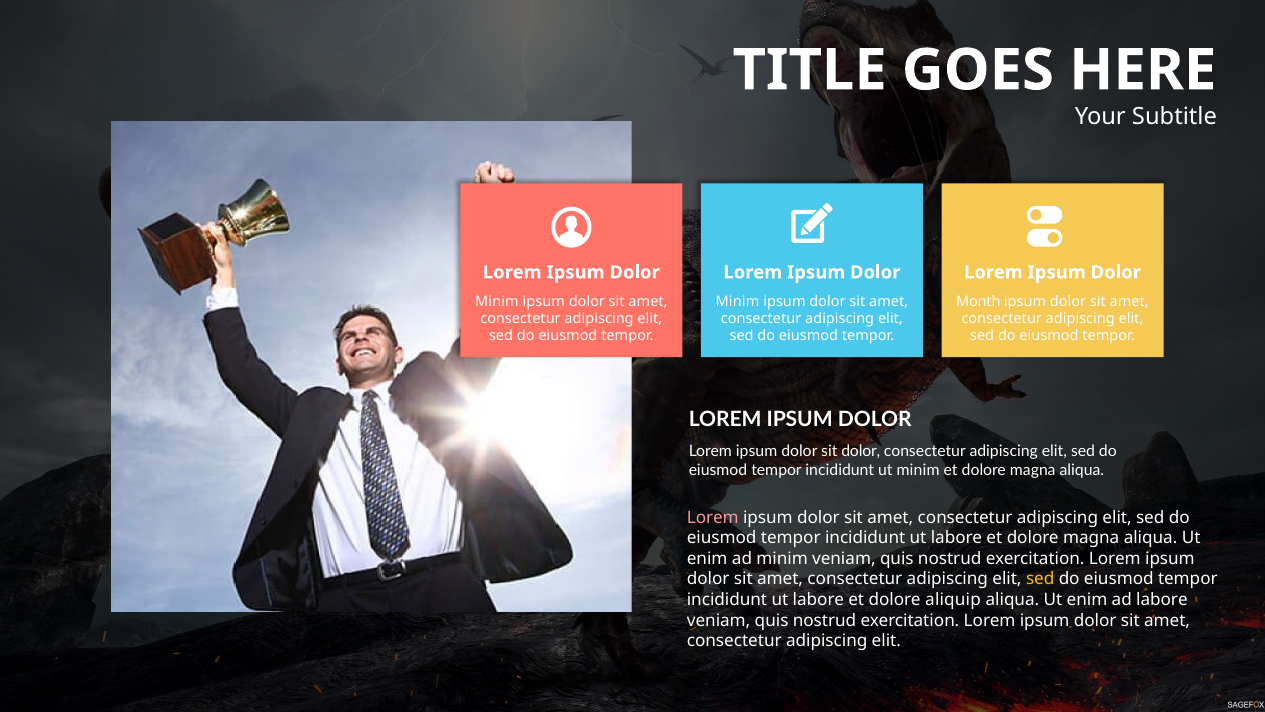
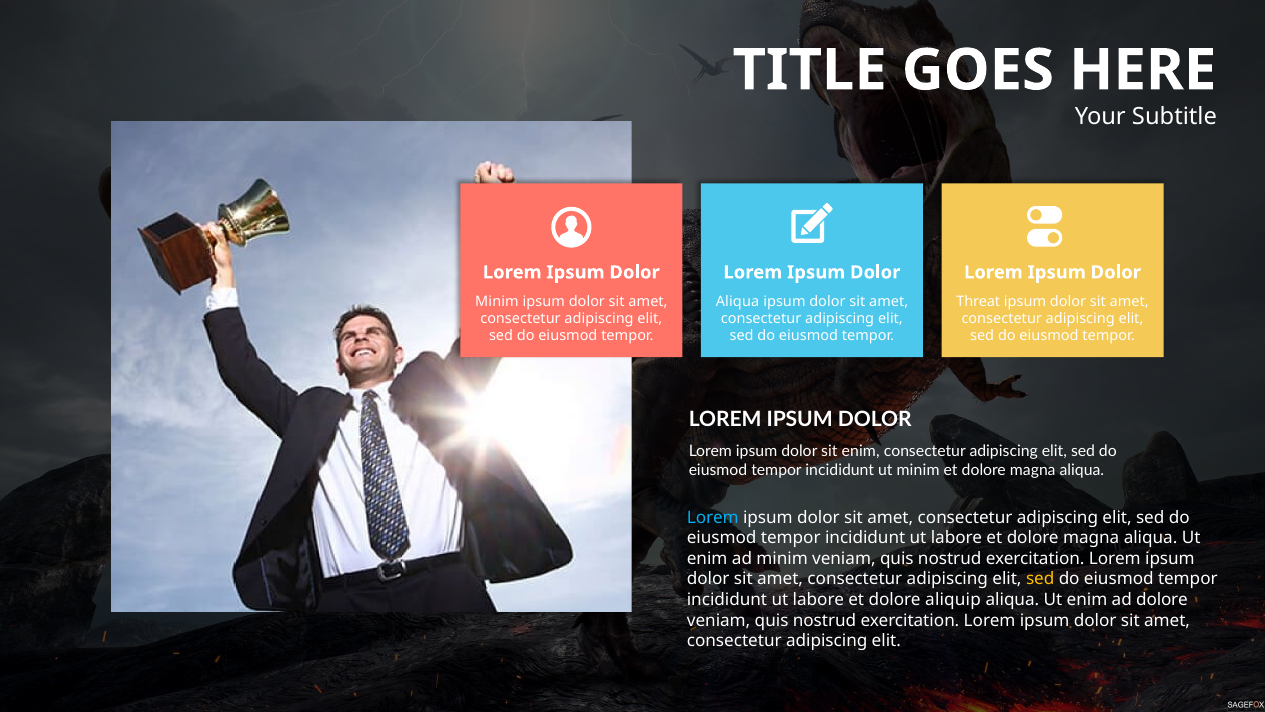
Minim: Minim -> Aliqua (738, 301)
Month: Month -> Threat (978, 301)
sit dolor: dolor -> enim (861, 451)
Lorem colour: pink -> light blue (713, 517)
ad labore: labore -> dolore (1162, 599)
